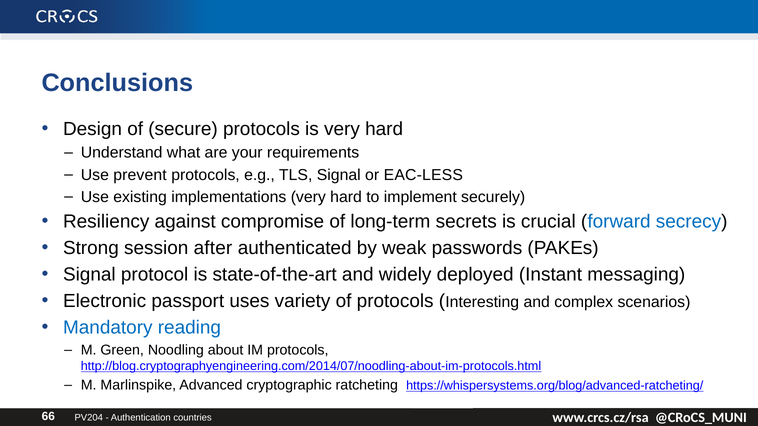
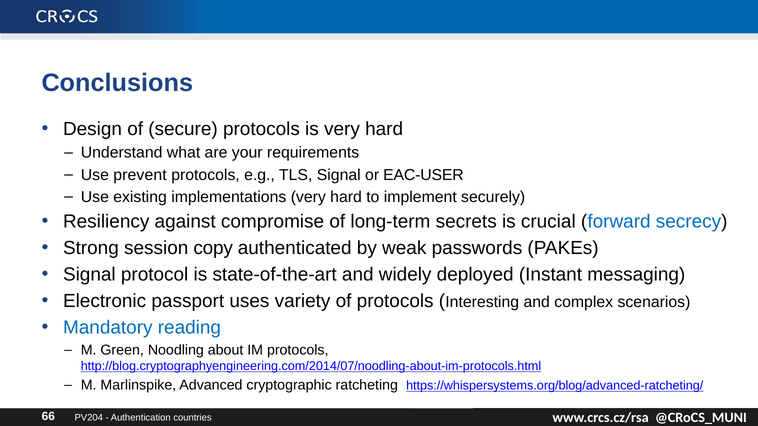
EAC-LESS: EAC-LESS -> EAC-USER (423, 175)
after: after -> copy (213, 248)
